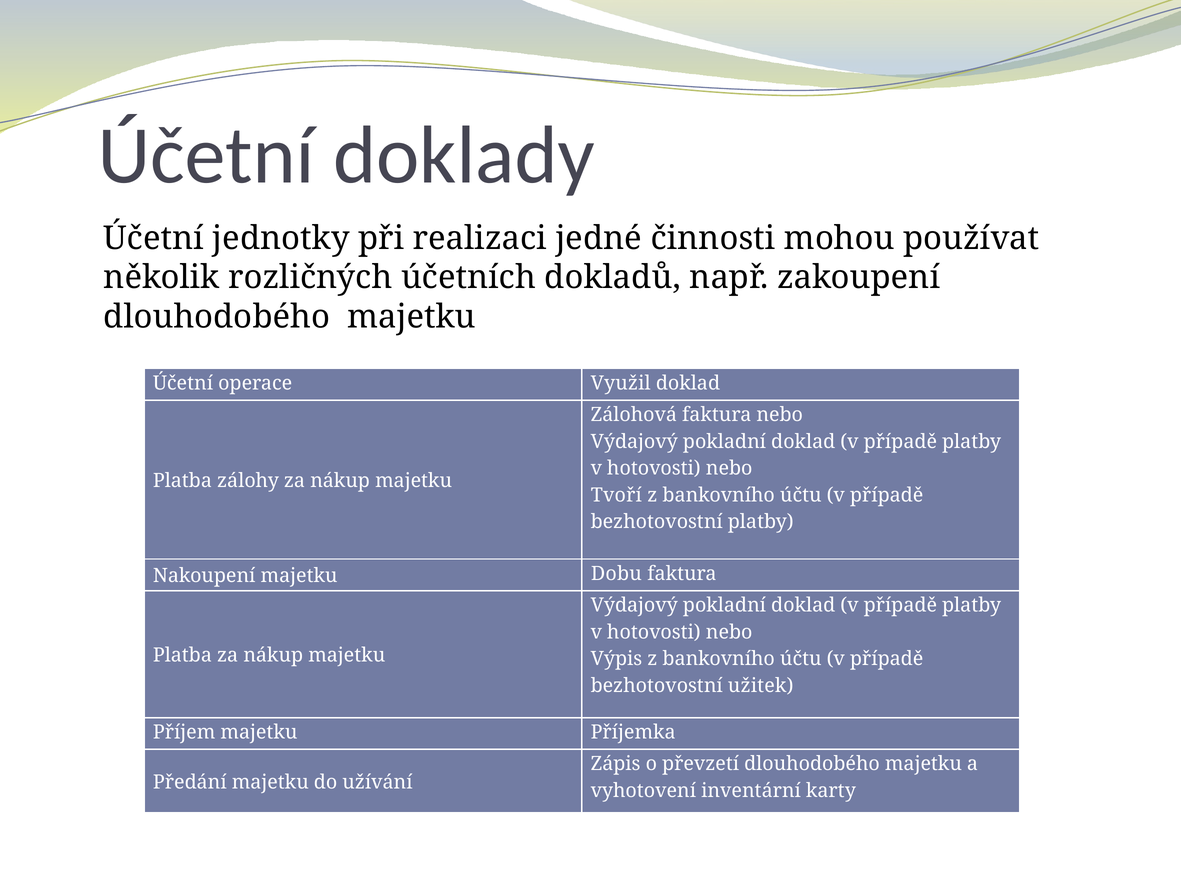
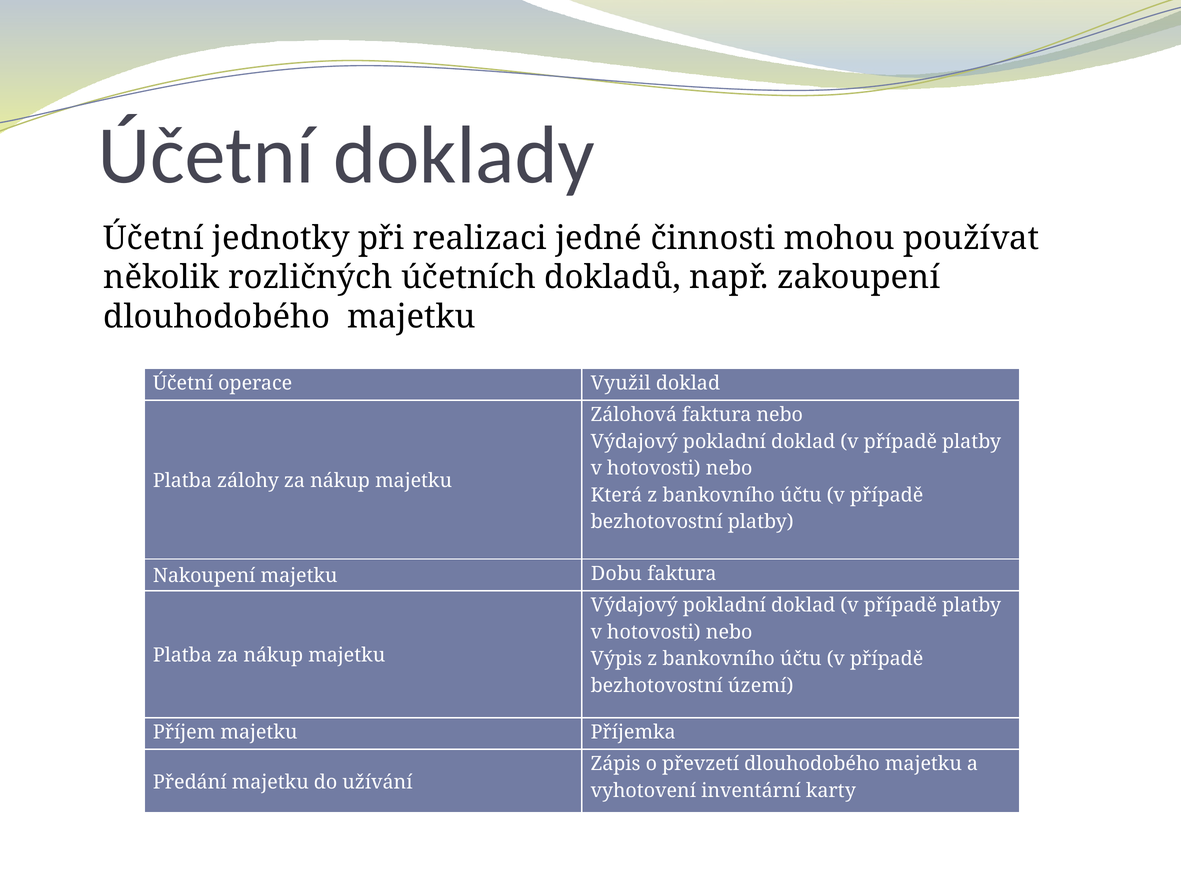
Tvoří: Tvoří -> Která (616, 495)
užitek: užitek -> území (761, 685)
